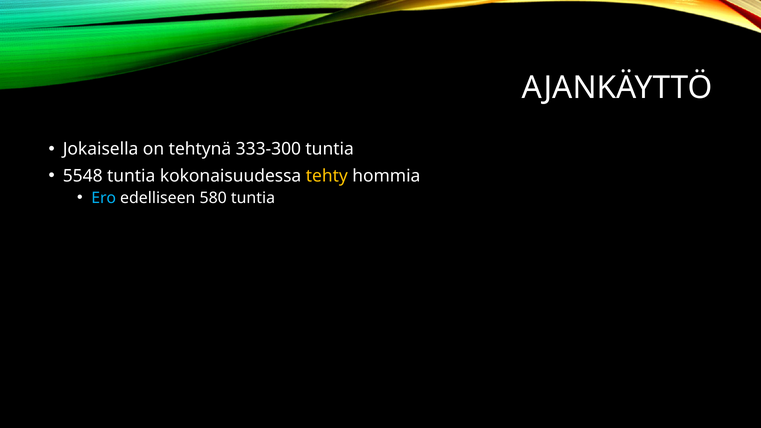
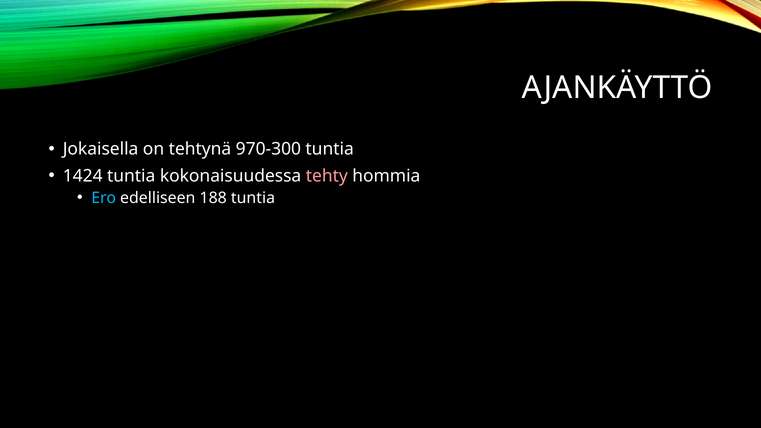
333-300: 333-300 -> 970-300 (268, 149)
5548: 5548 -> 1424 (83, 176)
tehty colour: yellow -> pink (327, 176)
580: 580 -> 188 (213, 198)
